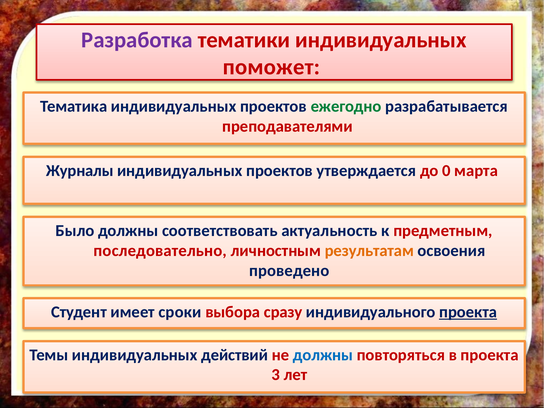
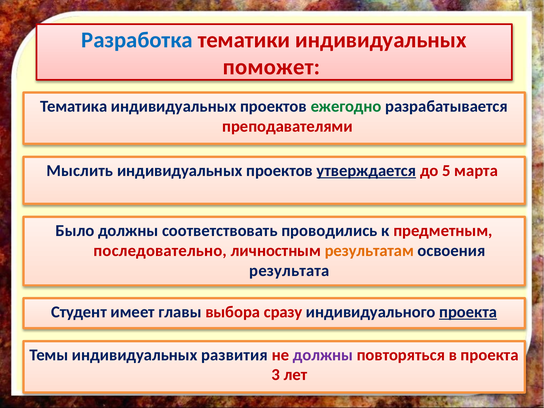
Разработка colour: purple -> blue (137, 40)
Журналы: Журналы -> Мыслить (80, 171)
утверждается underline: none -> present (366, 171)
0: 0 -> 5 (446, 171)
актуальность: актуальность -> проводились (329, 231)
проведено: проведено -> результата (289, 271)
сроки: сроки -> главы (180, 312)
действий: действий -> развития (234, 355)
должны colour: blue -> purple (323, 355)
